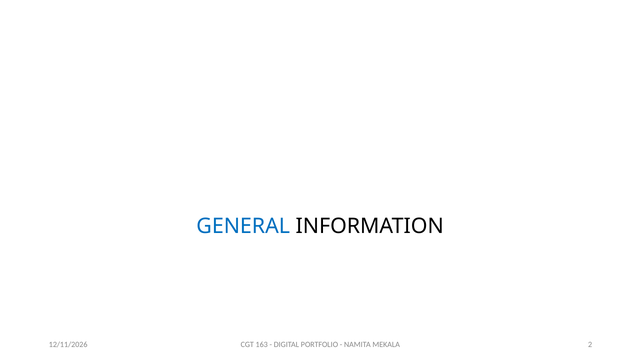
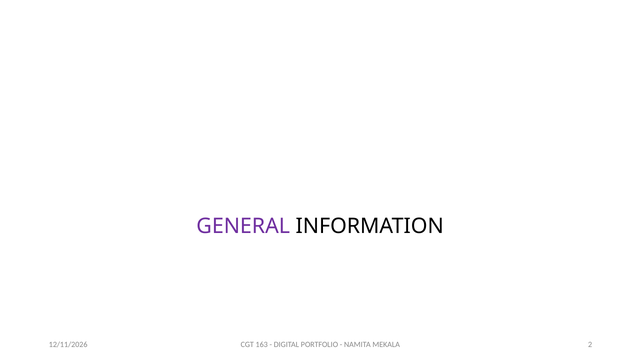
GENERAL colour: blue -> purple (243, 226)
